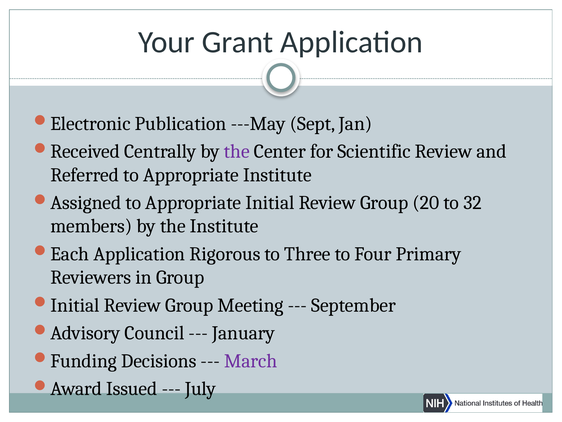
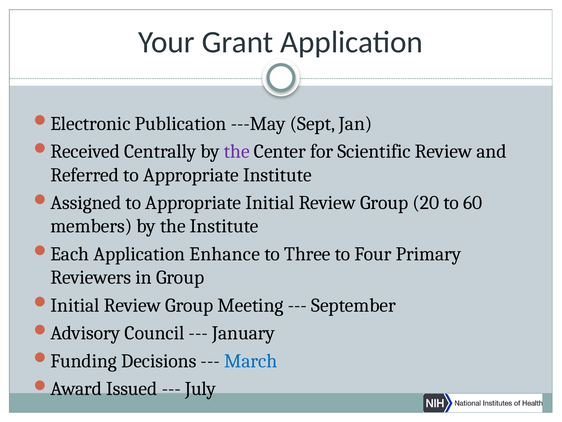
32: 32 -> 60 (473, 203)
Rigorous: Rigorous -> Enhance (225, 254)
March colour: purple -> blue (251, 361)
